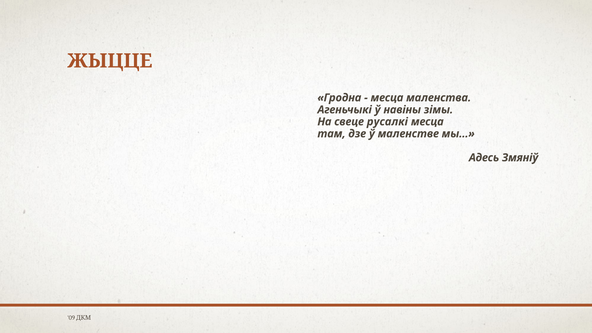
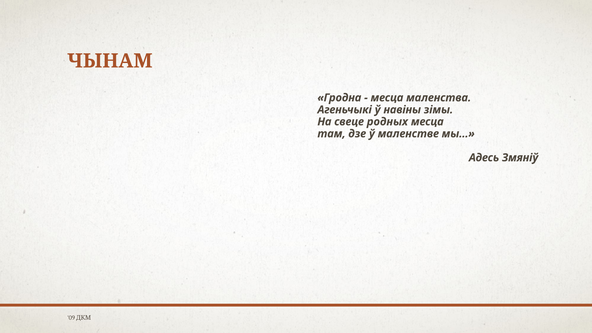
ЖЫЦЦЕ: ЖЫЦЦЕ -> ЧЫНАМ (110, 61)
русалкі: русалкі -> родных (387, 122)
